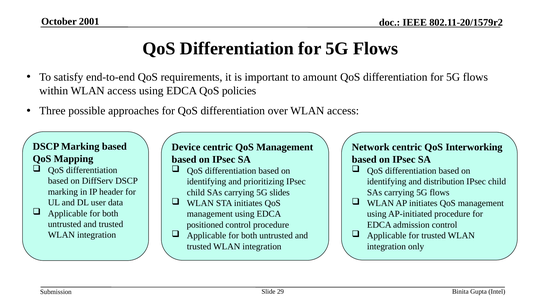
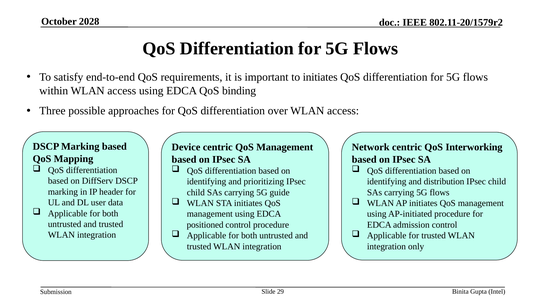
2001: 2001 -> 2028 (89, 22)
to amount: amount -> initiates (320, 77)
policies: policies -> binding (239, 91)
slides: slides -> guide (280, 193)
